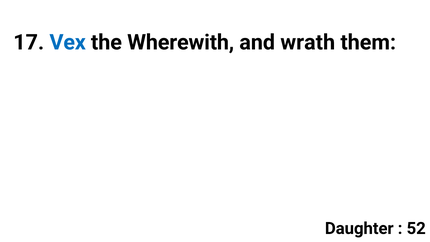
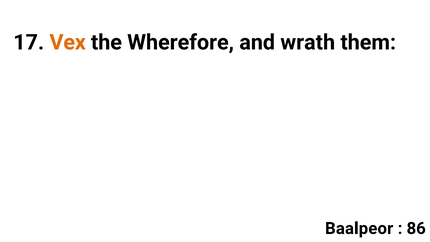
Vex colour: blue -> orange (68, 42)
Wherewith: Wherewith -> Wherefore (181, 42)
Daughter: Daughter -> Baalpeor (359, 228)
52: 52 -> 86 (416, 228)
